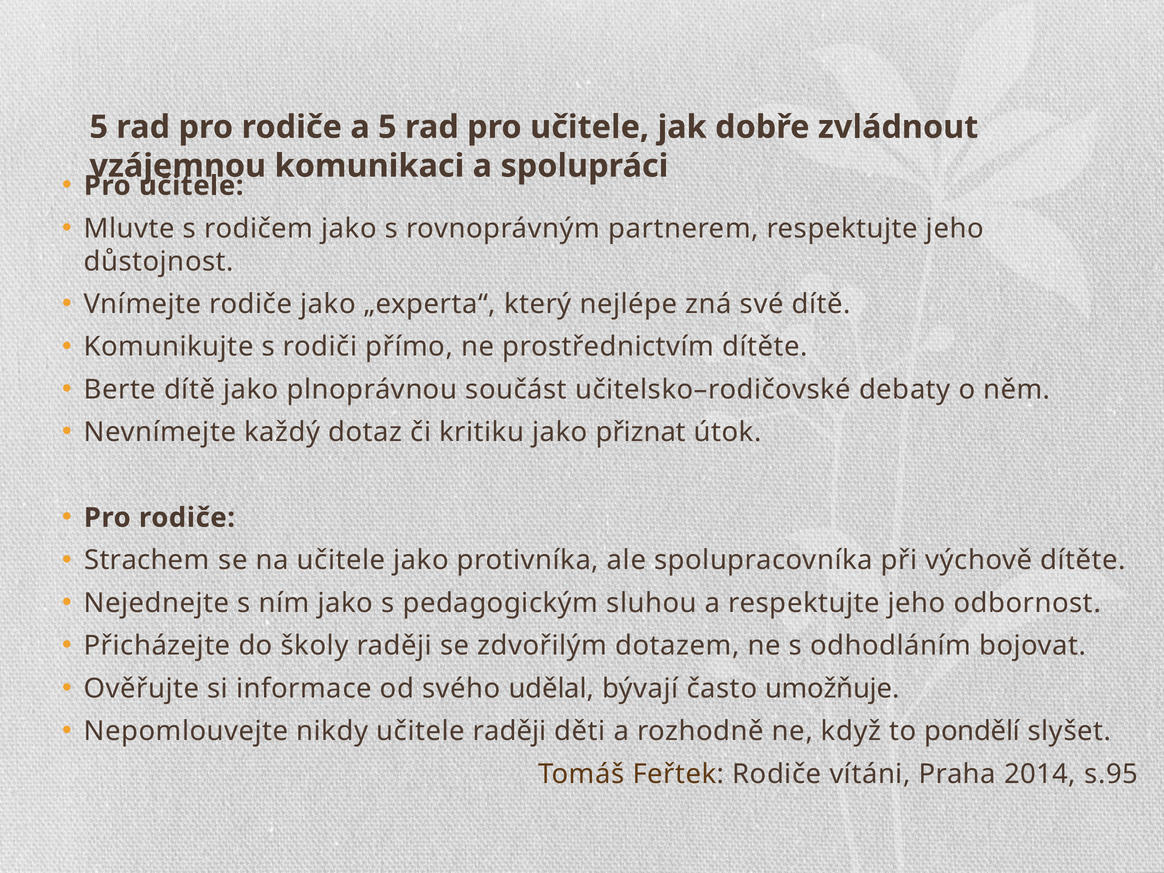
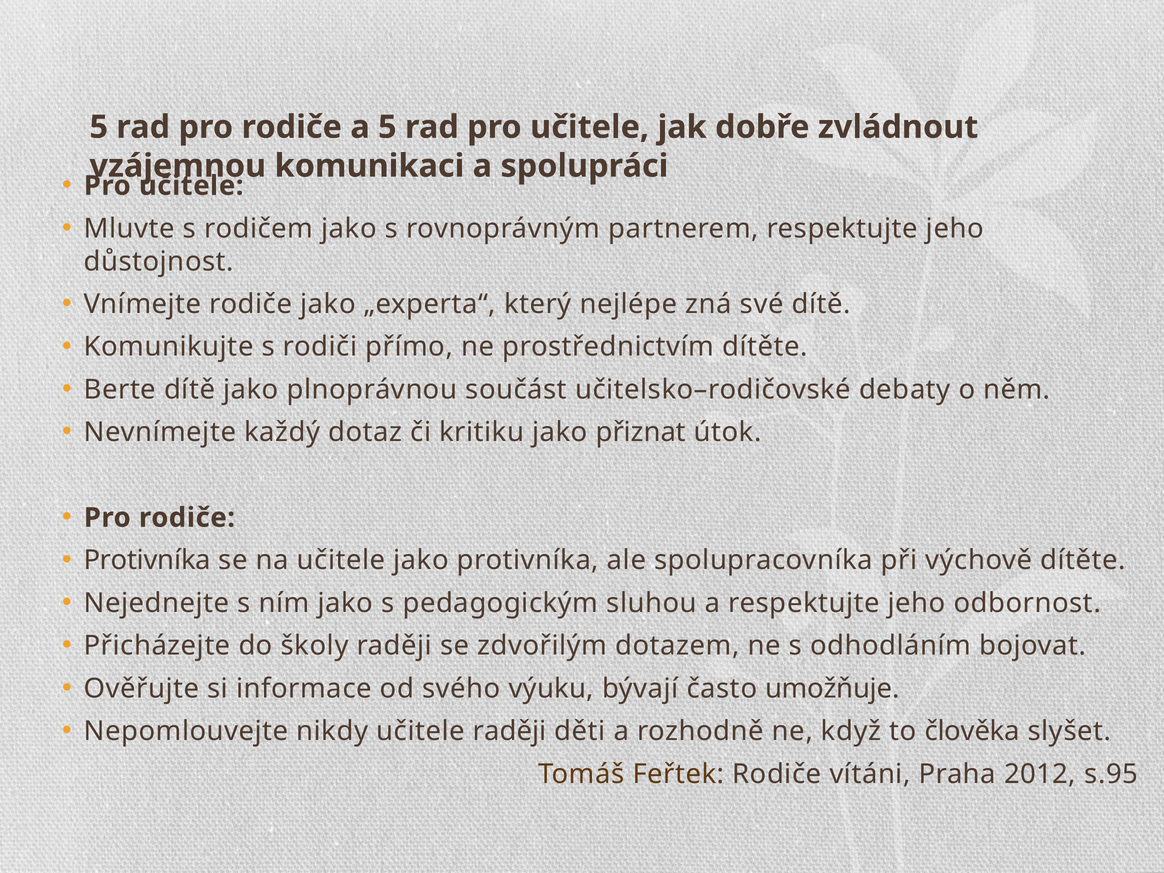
Strachem: Strachem -> Protivníka (147, 560)
udělal: udělal -> výuku (551, 689)
pondělí: pondělí -> člověka (972, 731)
2014: 2014 -> 2012 (1040, 774)
